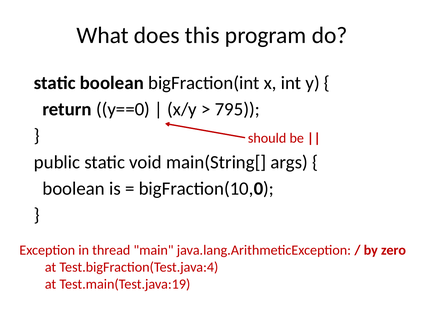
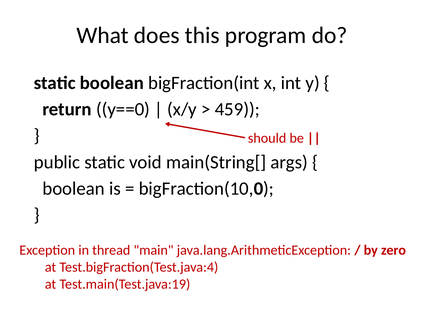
795: 795 -> 459 (237, 109)
